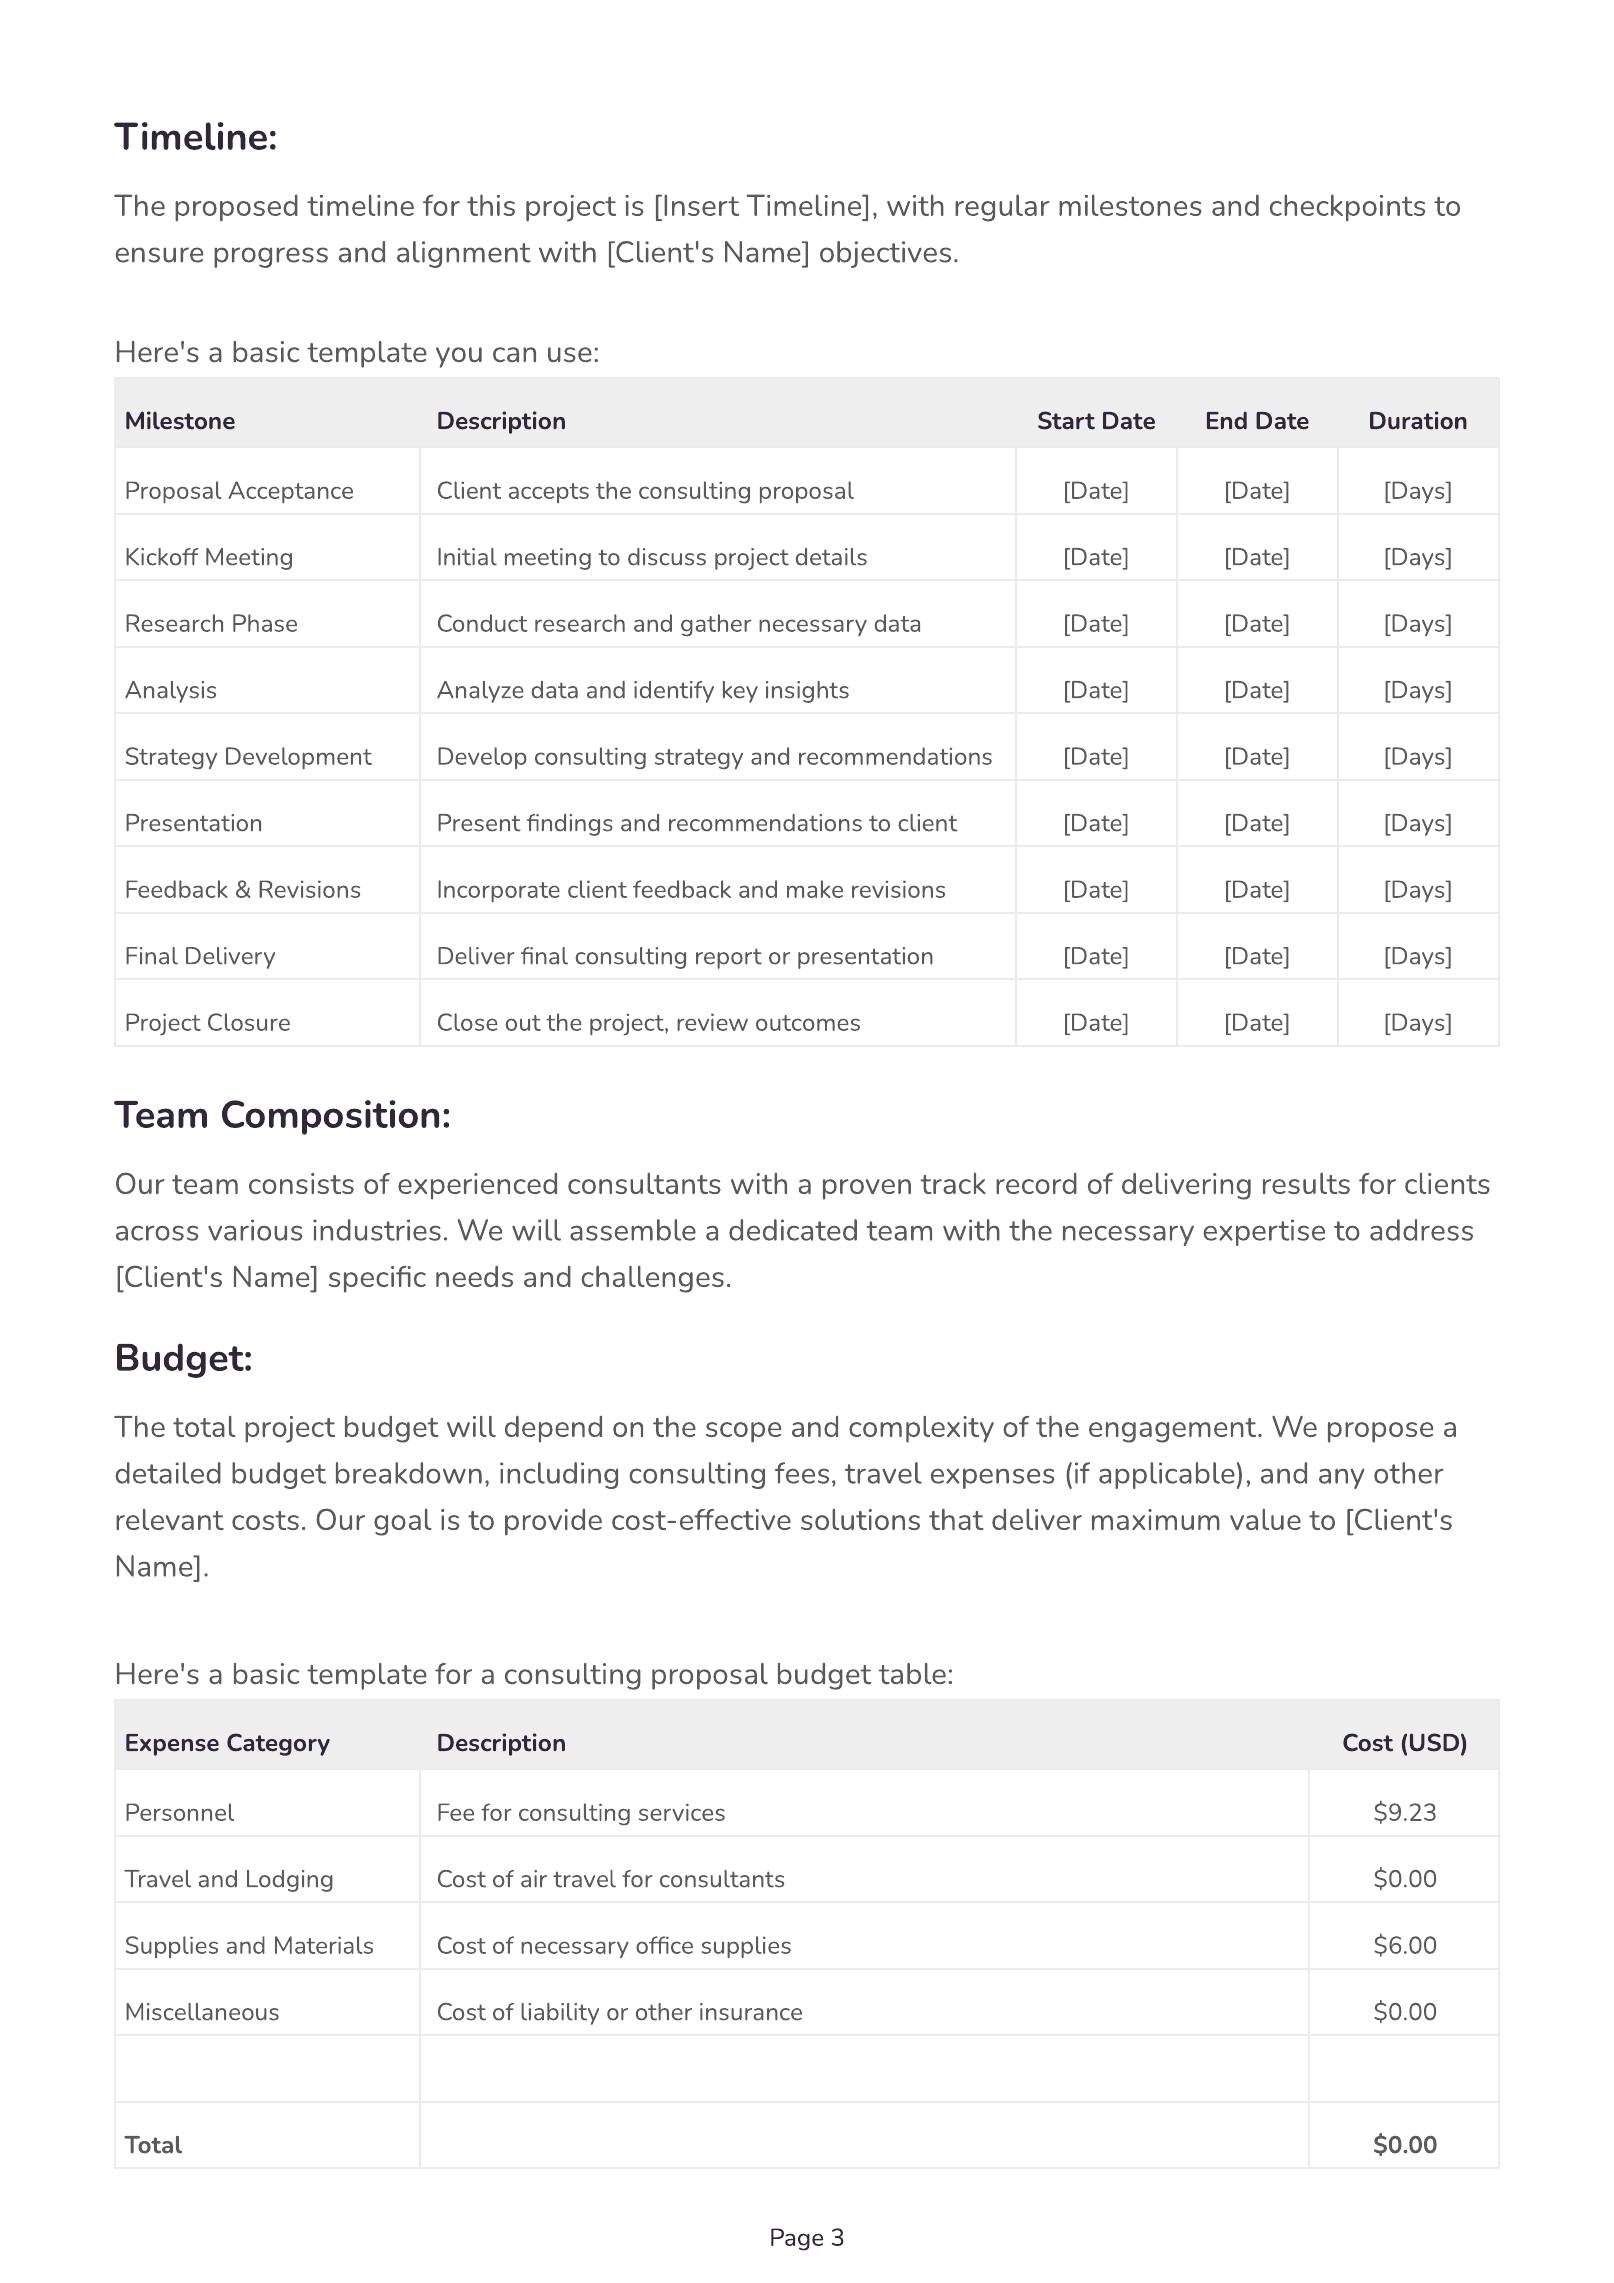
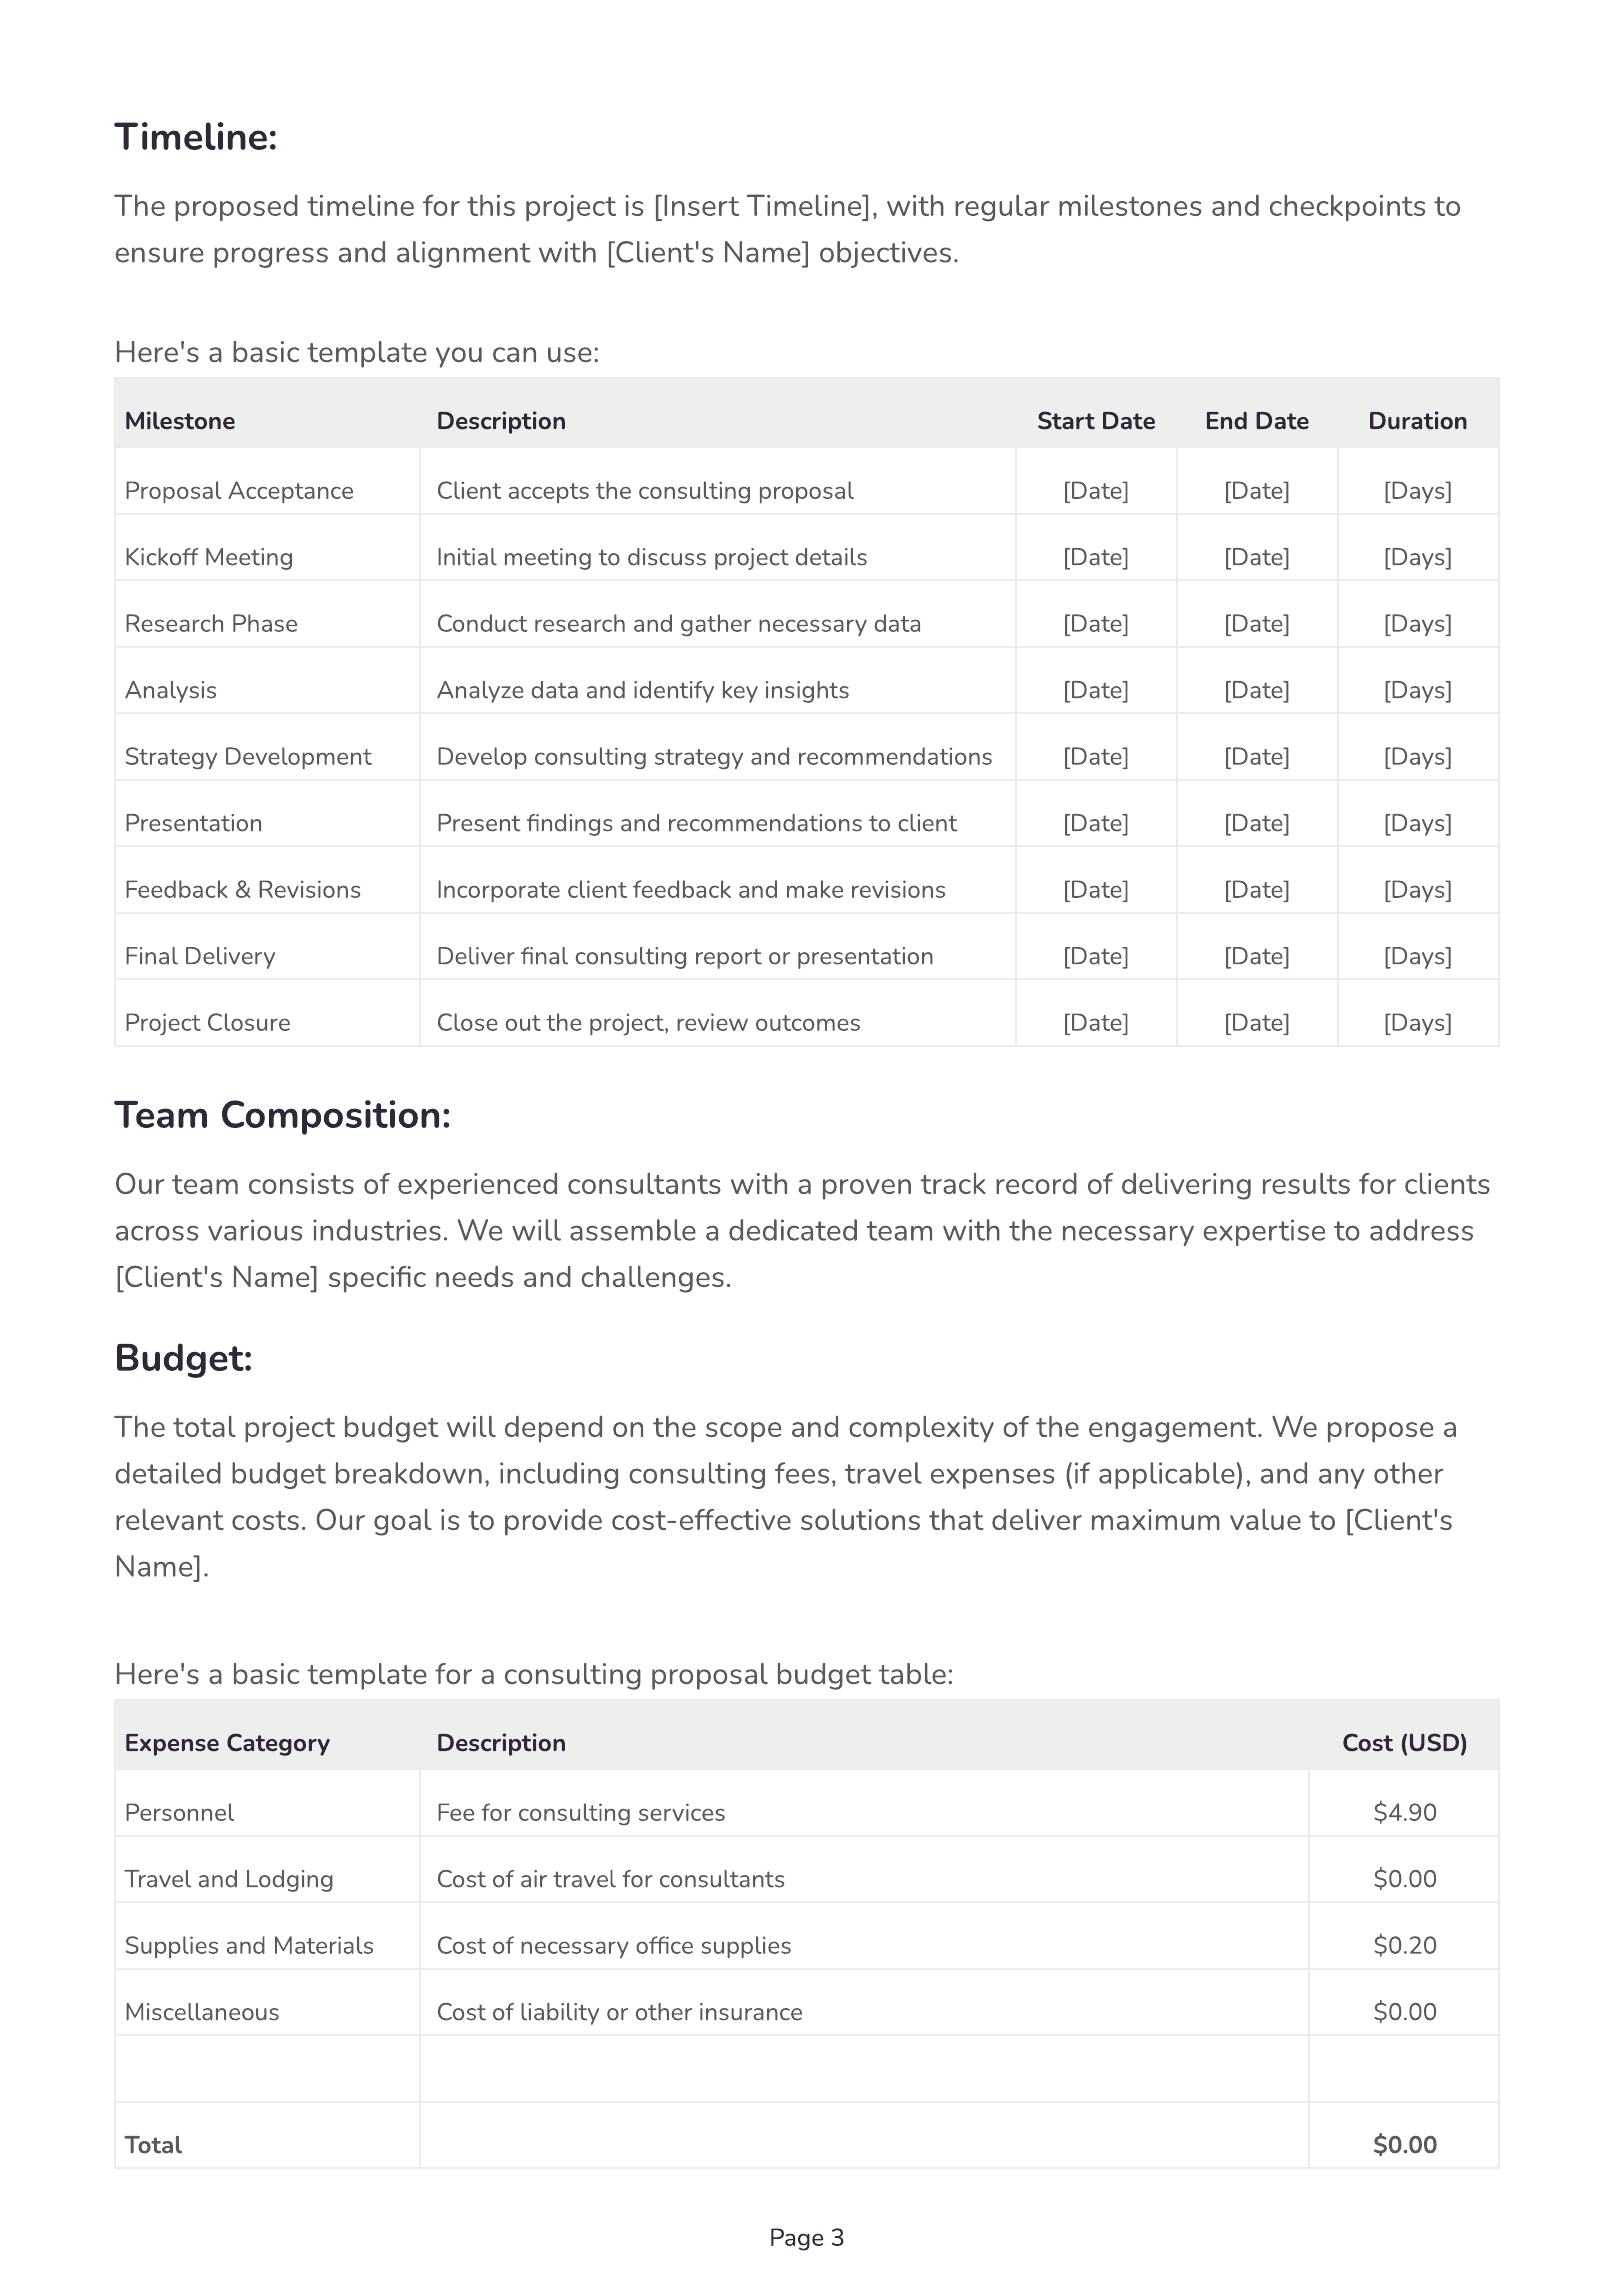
$9.23: $9.23 -> $4.90 (1405, 1812)
$6.00: $6.00 -> $0.20 (1405, 1945)
